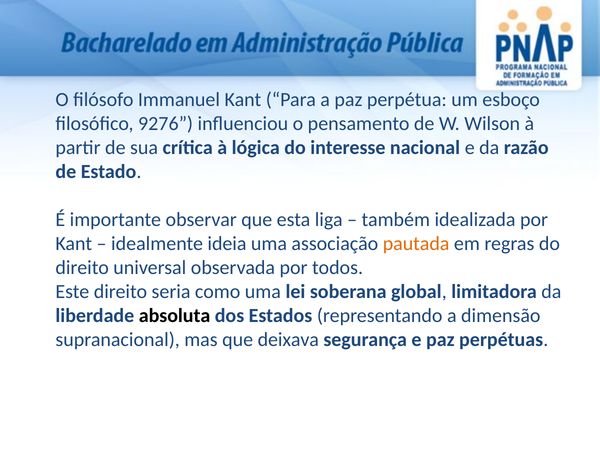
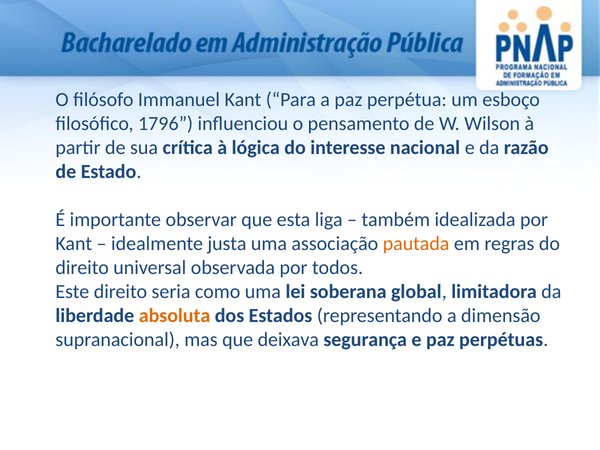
9276: 9276 -> 1796 (166, 124)
ideia: ideia -> justa (227, 244)
absoluta colour: black -> orange (175, 316)
